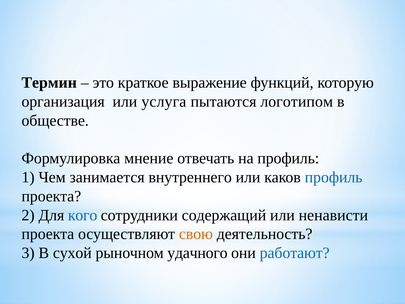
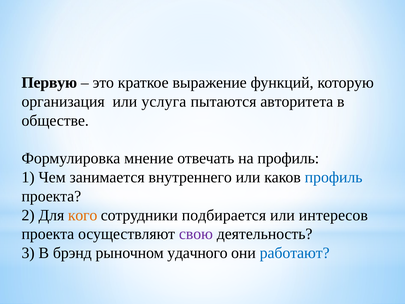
Термин: Термин -> Первую (49, 83)
логотипом: логотипом -> авторитета (297, 102)
кого colour: blue -> orange (83, 215)
содержащий: содержащий -> подбирается (224, 215)
ненависти: ненависти -> интересов (333, 215)
свою colour: orange -> purple (196, 234)
сухой: сухой -> брэнд (72, 253)
